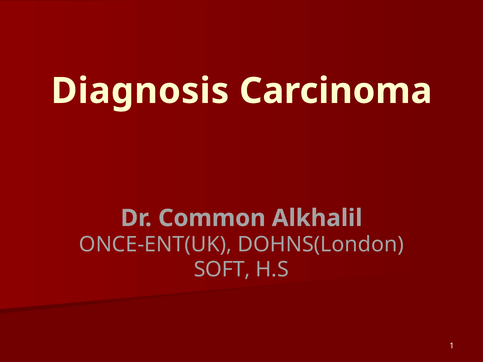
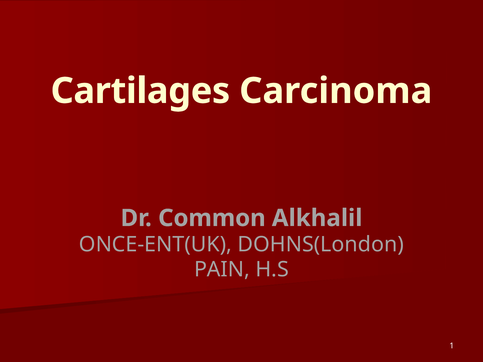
Diagnosis: Diagnosis -> Cartilages (140, 91)
SOFT: SOFT -> PAIN (222, 269)
